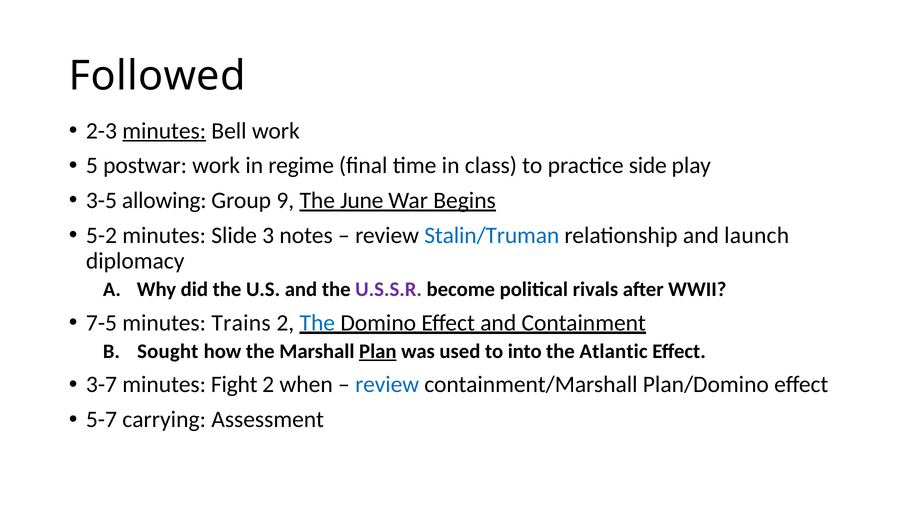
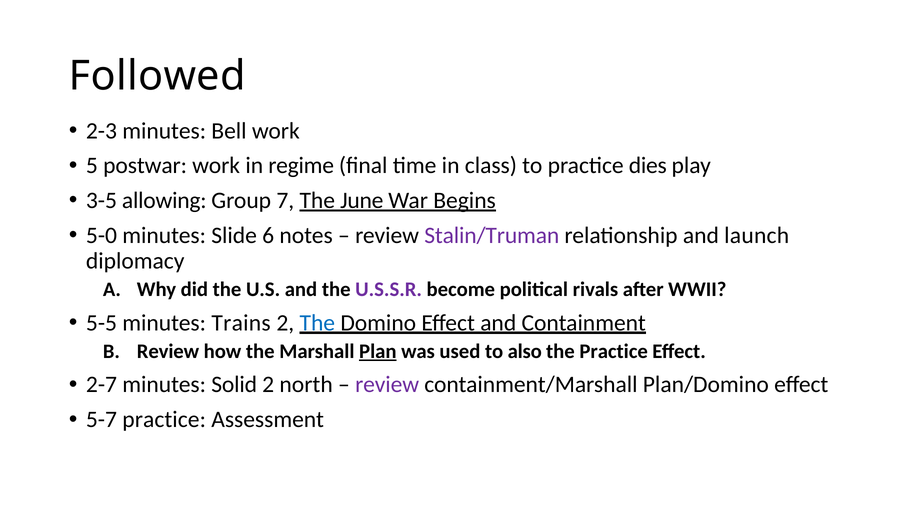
minutes underline: present -> none (164, 131)
side: side -> dies (648, 166)
9: 9 -> 7 (285, 200)
5-2: 5-2 -> 5-0 (101, 235)
3: 3 -> 6 (268, 235)
Stalin/Truman colour: blue -> purple (492, 235)
7-5: 7-5 -> 5-5 (101, 323)
Sought: Sought -> Review (168, 351)
into: into -> also (525, 351)
the Atlantic: Atlantic -> Practice (614, 351)
3-7: 3-7 -> 2-7 (101, 385)
Fight: Fight -> Solid (234, 385)
when: when -> north (306, 385)
review colour: blue -> purple (387, 385)
5-7 carrying: carrying -> practice (164, 420)
